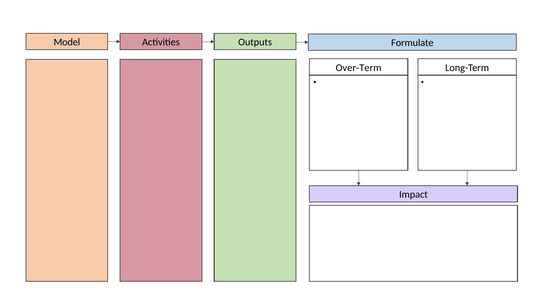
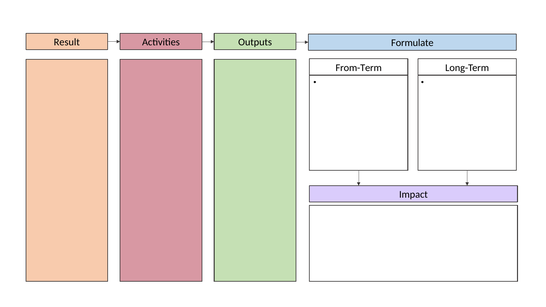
Model: Model -> Result (67, 42)
Over-Term: Over-Term -> From-Term (359, 68)
